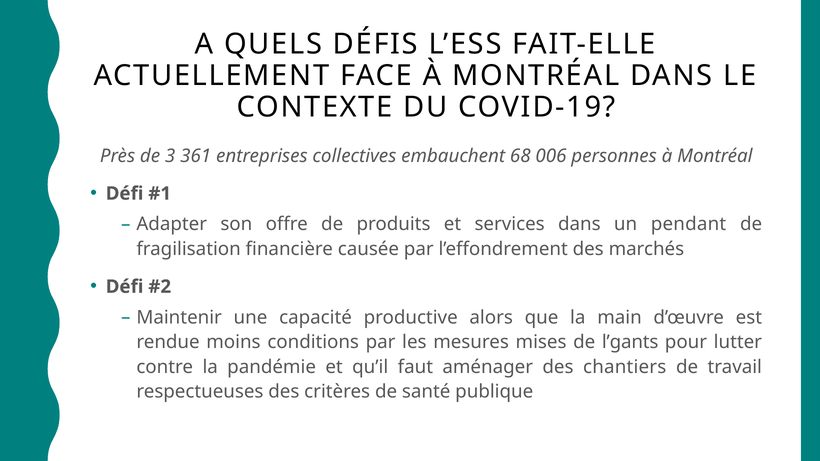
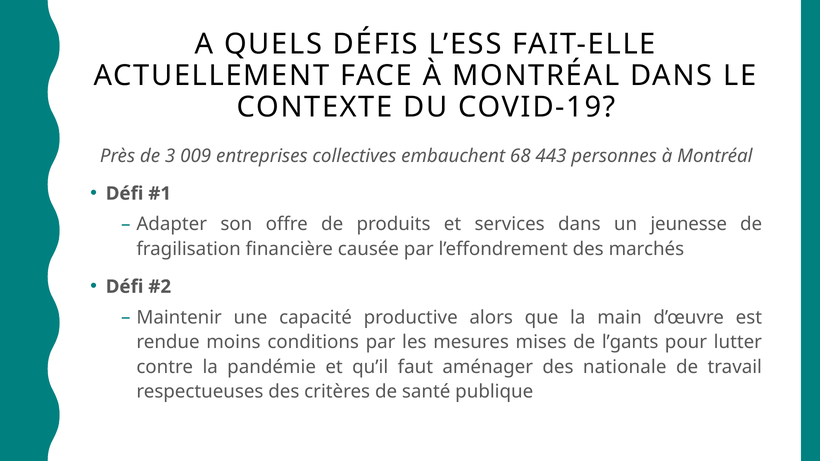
361: 361 -> 009 (196, 156)
006: 006 -> 443 (551, 156)
pendant: pendant -> jeunesse (689, 224)
chantiers: chantiers -> nationale (625, 367)
